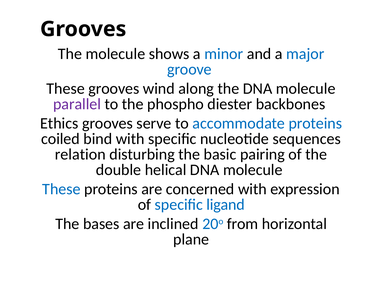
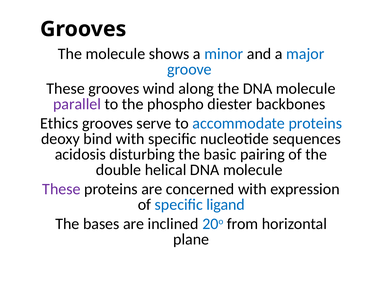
coiled: coiled -> deoxy (60, 139)
relation: relation -> acidosis (80, 154)
These colour: blue -> purple (61, 189)
